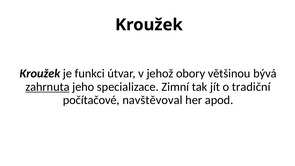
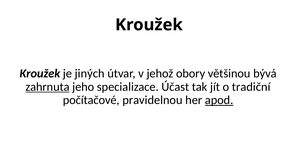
funkci: funkci -> jiných (90, 74)
Zimní: Zimní -> Účast (175, 87)
navštěvoval: navštěvoval -> pravidelnou (152, 100)
apod underline: none -> present (219, 100)
